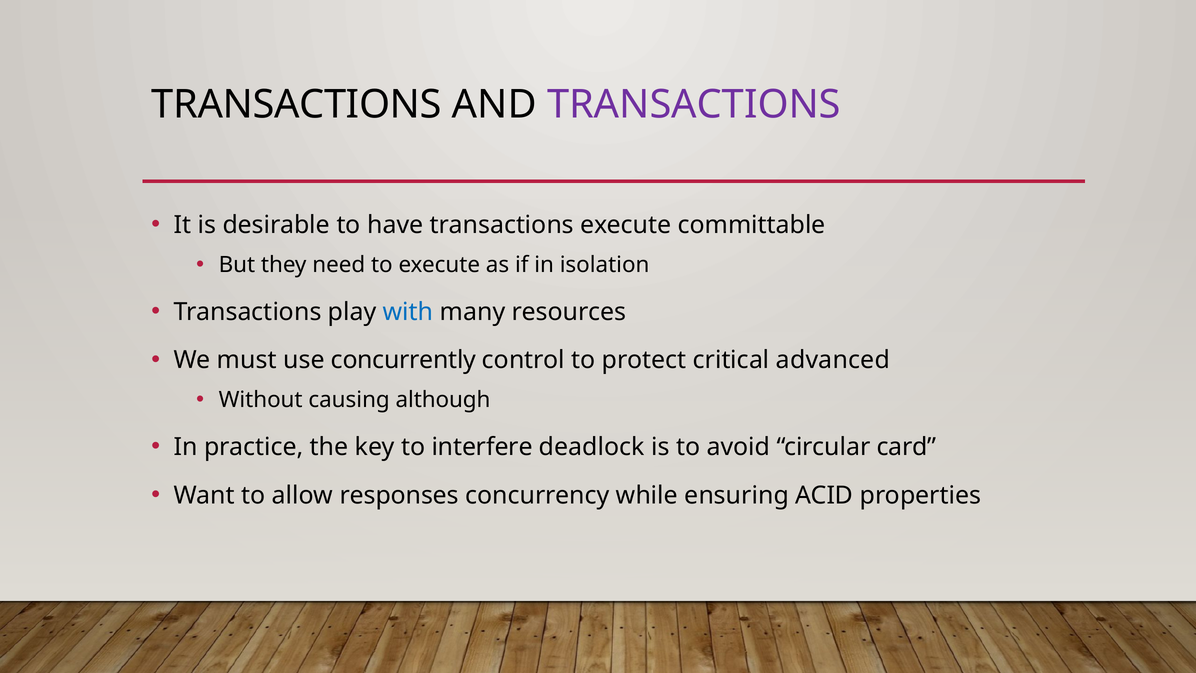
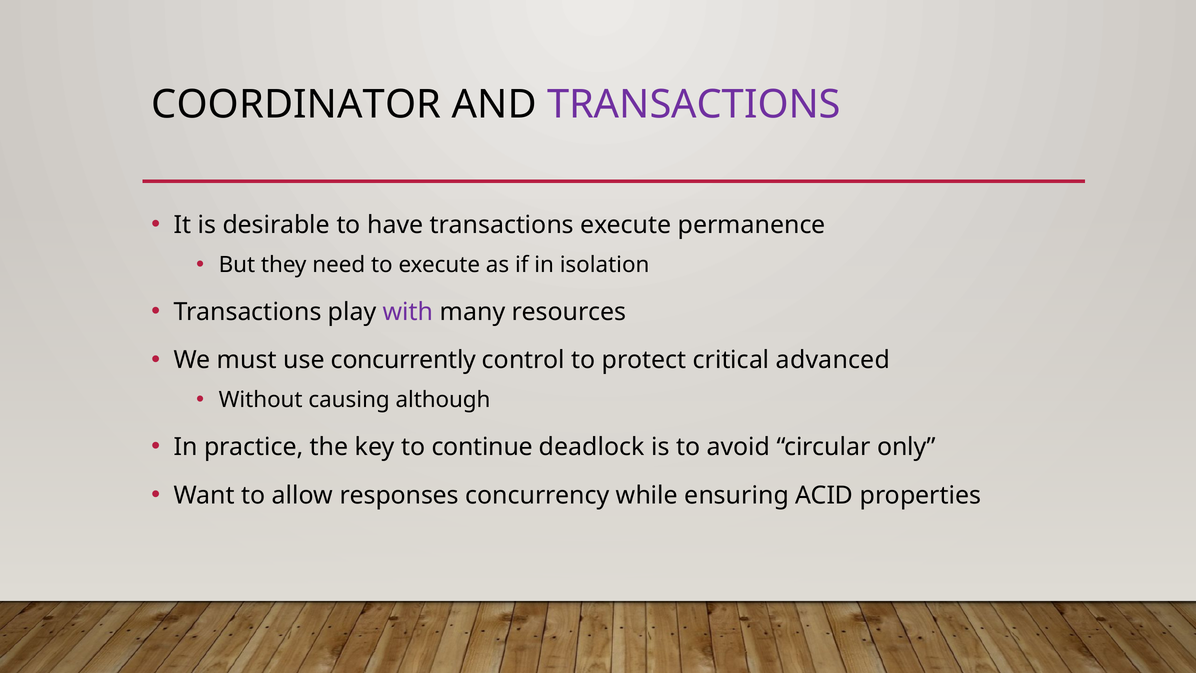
TRANSACTIONS: TRANSACTIONS -> COORDINATOR (296, 105)
committable: committable -> permanence (752, 225)
with colour: blue -> purple (408, 312)
interfere: interfere -> continue (482, 447)
card: card -> only (906, 447)
